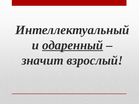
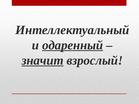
значит underline: none -> present (43, 61)
